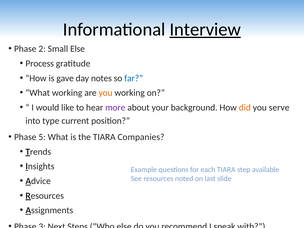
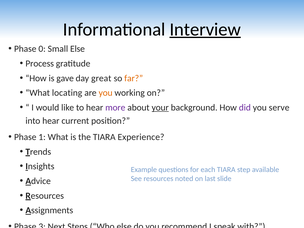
2: 2 -> 0 (42, 49)
notes: notes -> great (101, 78)
far colour: blue -> orange (134, 78)
What working: working -> locating (67, 93)
your underline: none -> present (160, 107)
did colour: orange -> purple (245, 107)
into type: type -> hear (51, 121)
5: 5 -> 1 (42, 137)
Companies: Companies -> Experience (141, 137)
